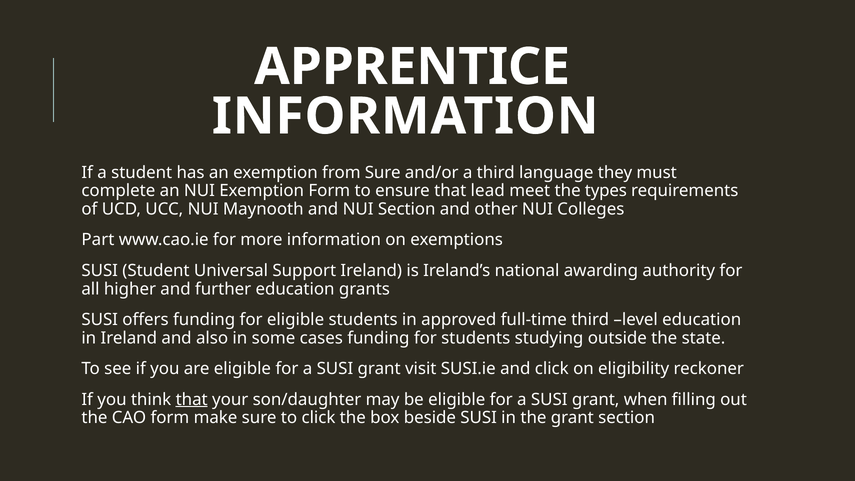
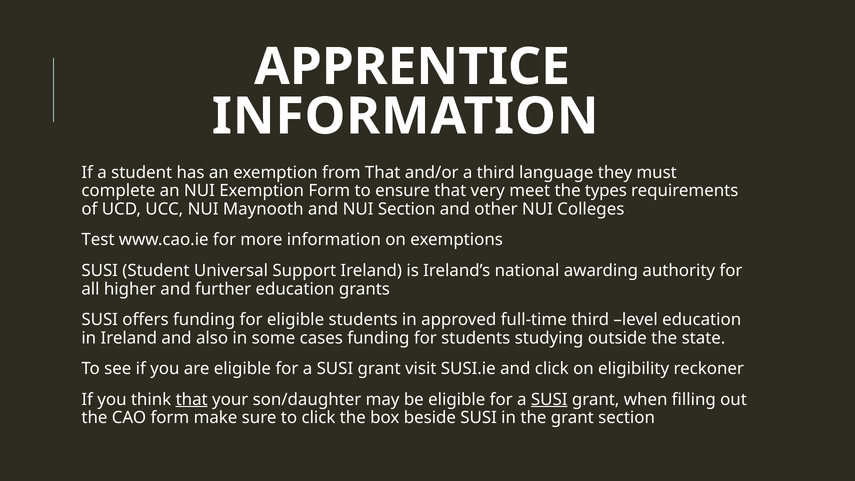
from Sure: Sure -> That (383, 173)
lead: lead -> very (488, 191)
Part: Part -> Test (98, 240)
SUSI underline: none -> present (549, 399)
